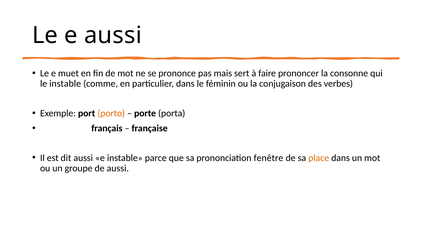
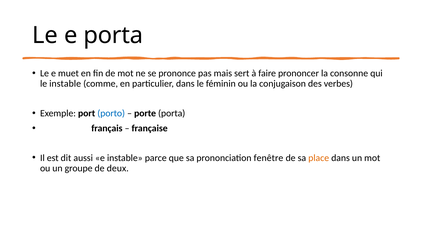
e aussi: aussi -> porta (113, 35)
porto colour: orange -> blue (111, 114)
de aussi: aussi -> deux (118, 169)
